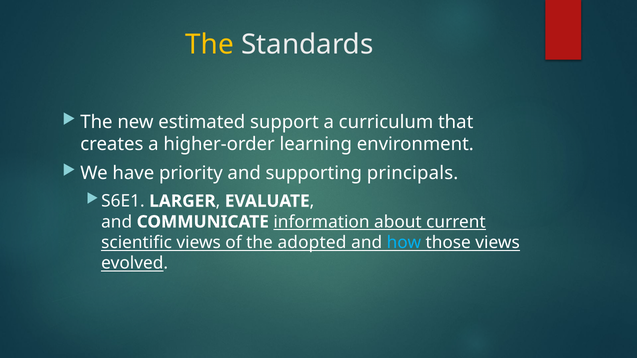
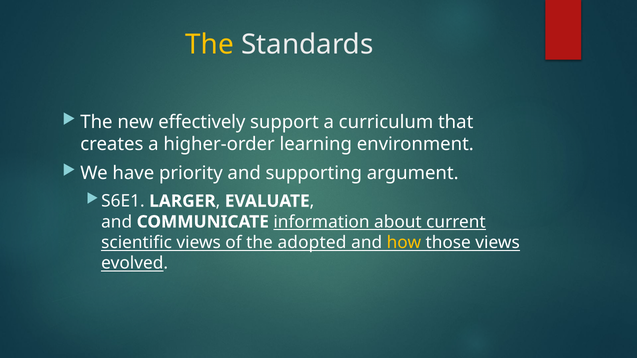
estimated: estimated -> effectively (202, 122)
principals: principals -> argument (413, 173)
how colour: light blue -> yellow (404, 243)
